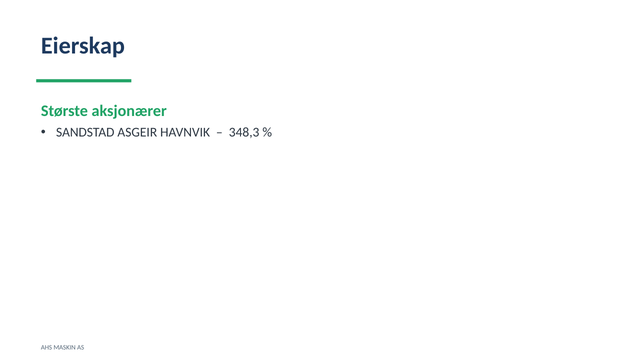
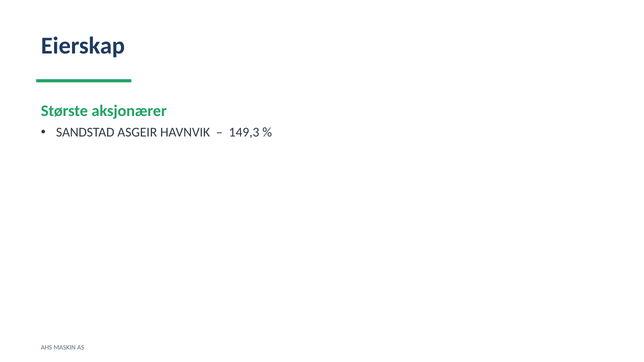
348,3: 348,3 -> 149,3 (244, 132)
